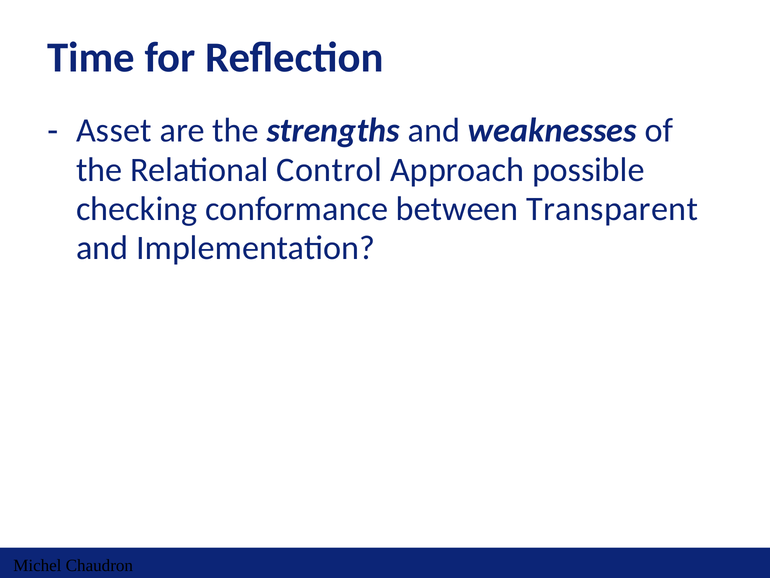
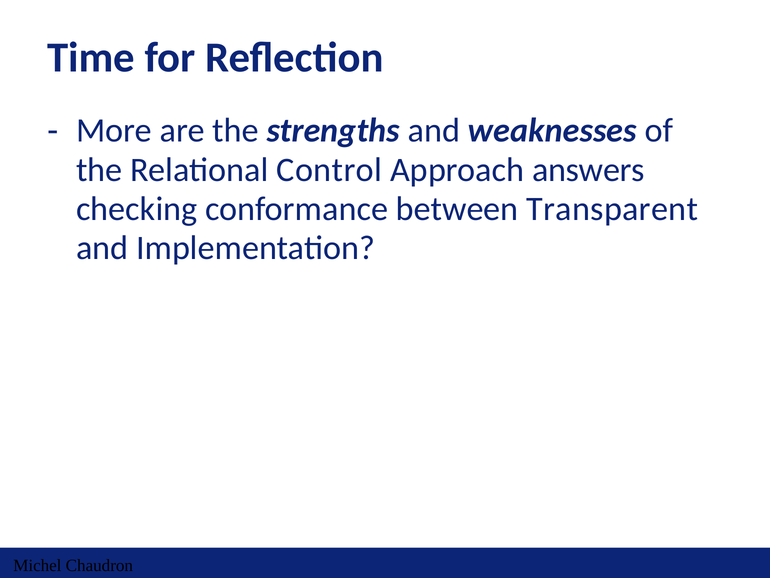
Asset: Asset -> More (114, 131)
possible: possible -> answers (588, 170)
